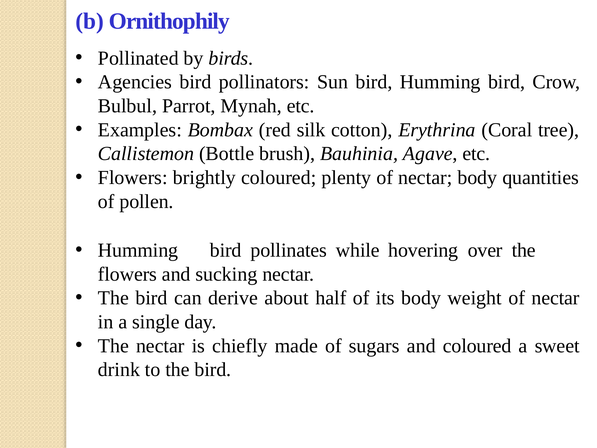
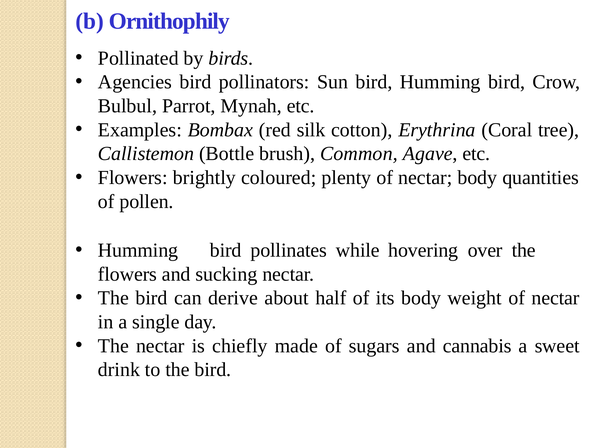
Bauhinia: Bauhinia -> Common (359, 154)
and coloured: coloured -> cannabis (477, 346)
